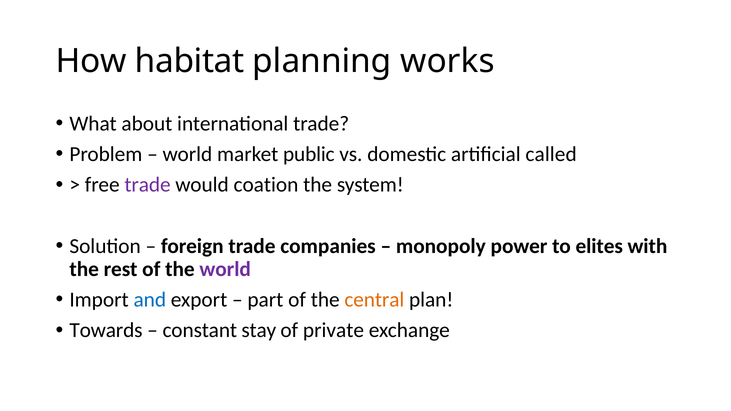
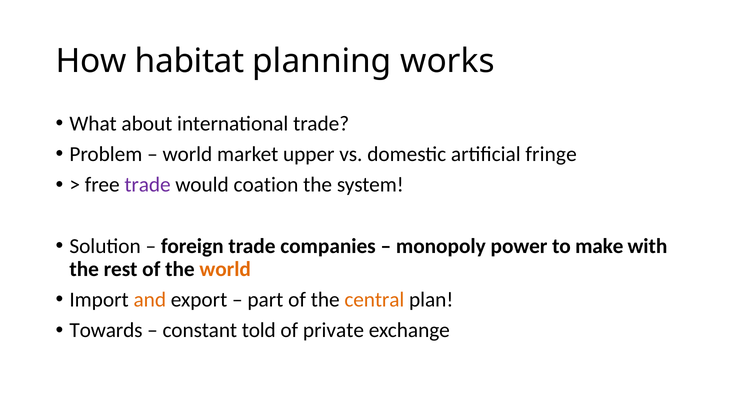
public: public -> upper (309, 154)
called: called -> fringe (551, 154)
elites: elites -> make (599, 246)
world colour: purple -> orange (225, 269)
and colour: blue -> orange (150, 300)
stay: stay -> told (259, 331)
